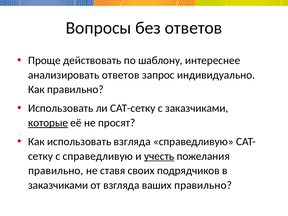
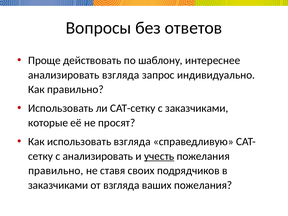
анализировать ответов: ответов -> взгляда (121, 75)
которые underline: present -> none (48, 123)
с справедливую: справедливую -> анализировать (98, 156)
ваших правильно: правильно -> пожелания (203, 185)
